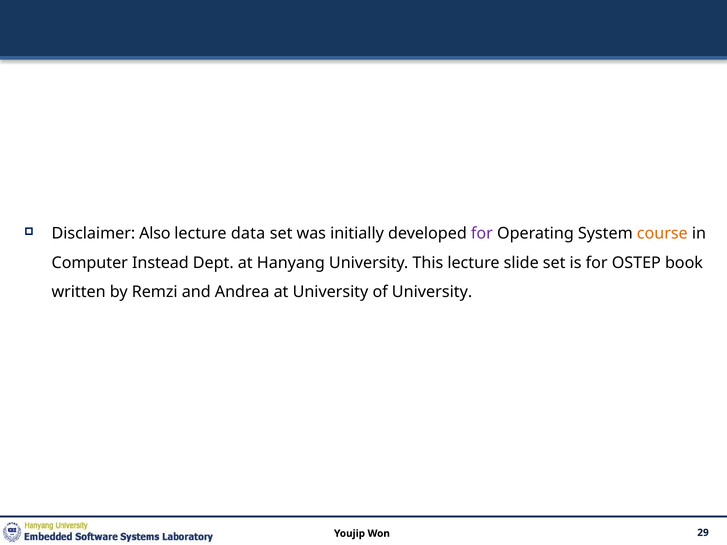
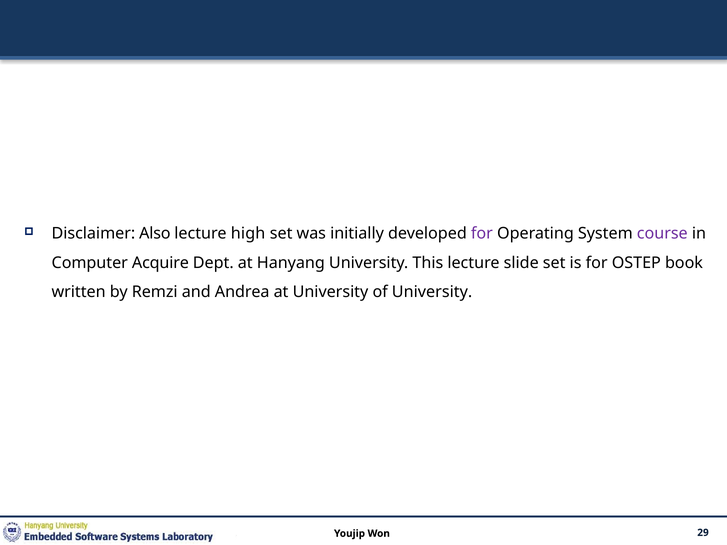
data: data -> high (248, 234)
course colour: orange -> purple (662, 234)
Instead: Instead -> Acquire (160, 263)
